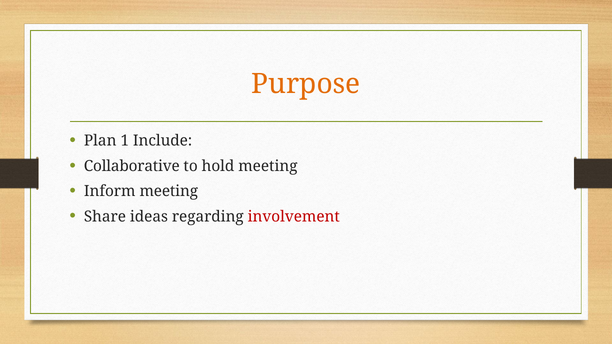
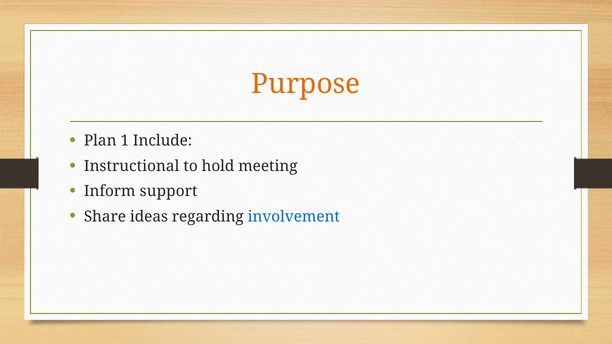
Collaborative: Collaborative -> Instructional (132, 166)
Inform meeting: meeting -> support (169, 191)
involvement colour: red -> blue (294, 217)
